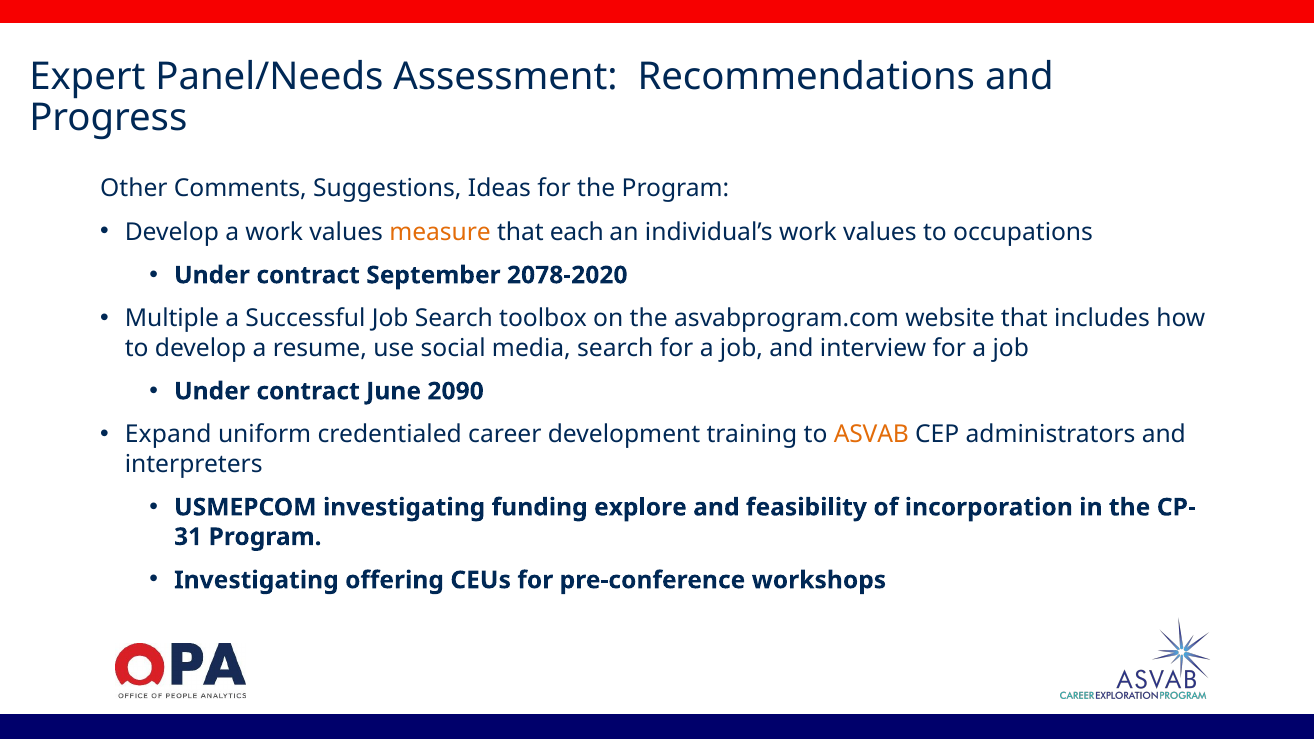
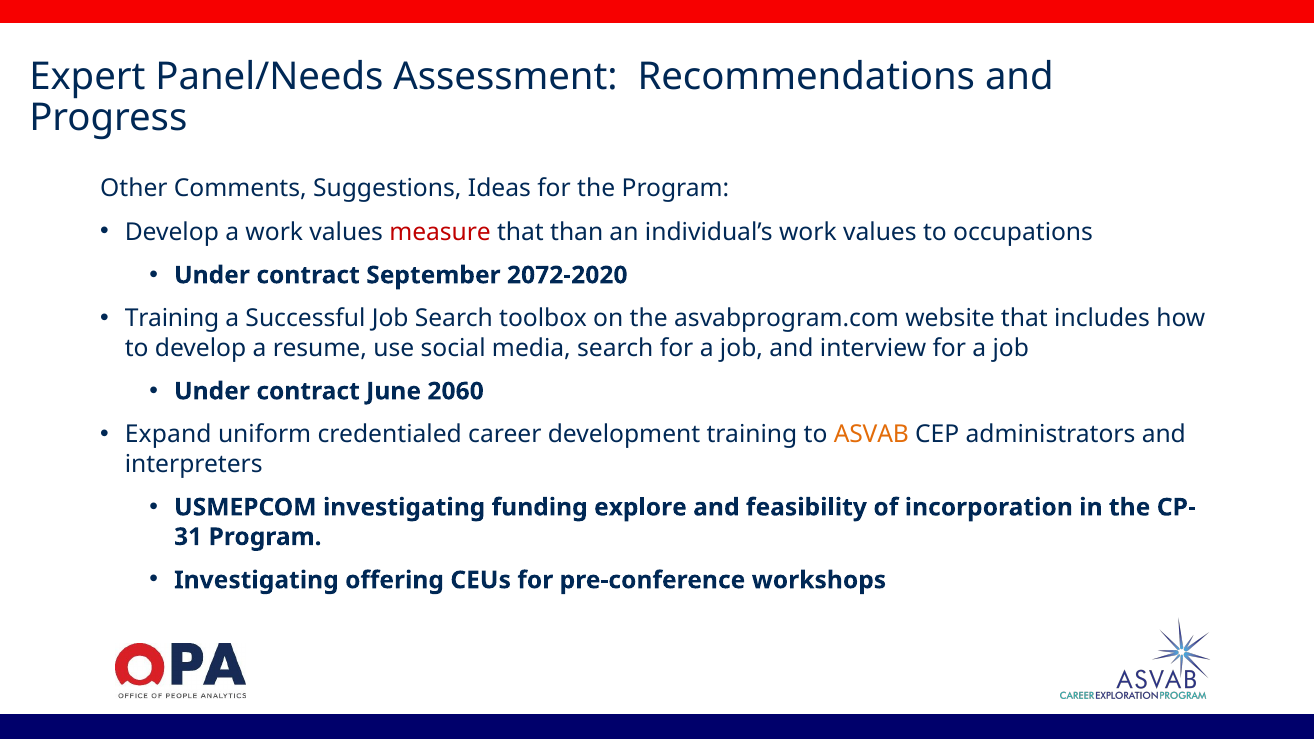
measure colour: orange -> red (440, 232)
each: each -> than (577, 232)
2078-2020: 2078-2020 -> 2072-2020 (567, 275)
Multiple: Multiple -> Training (172, 319)
2090: 2090 -> 2060 (456, 391)
